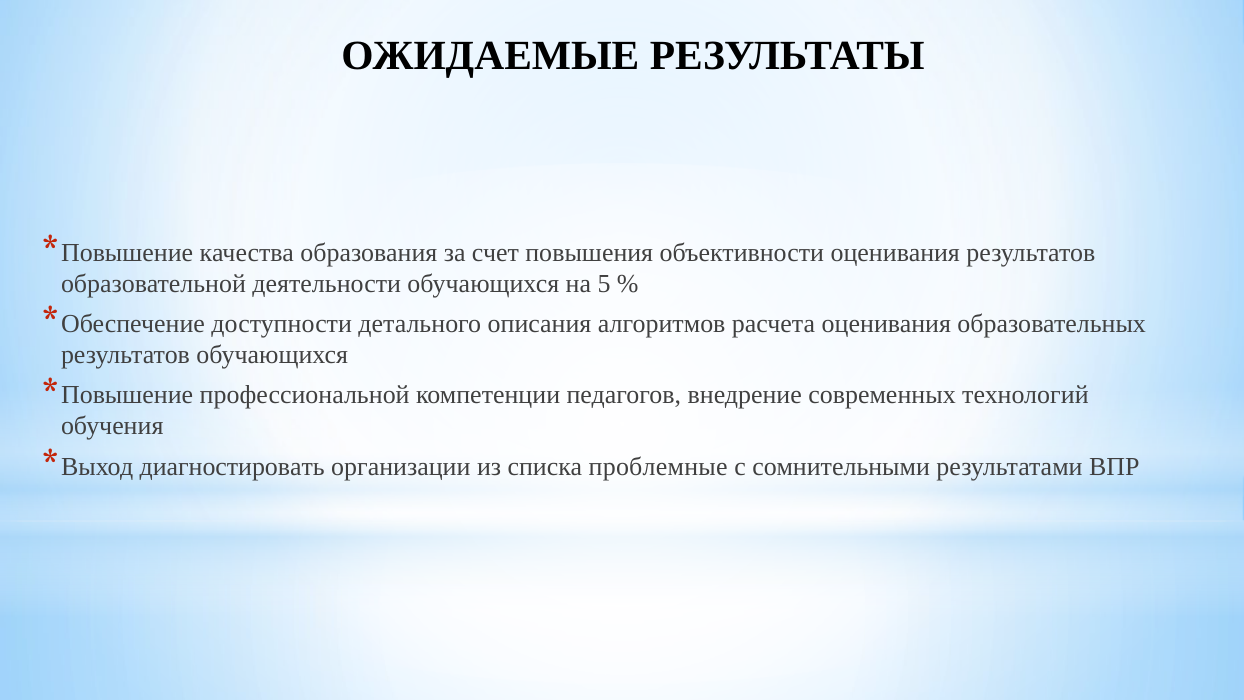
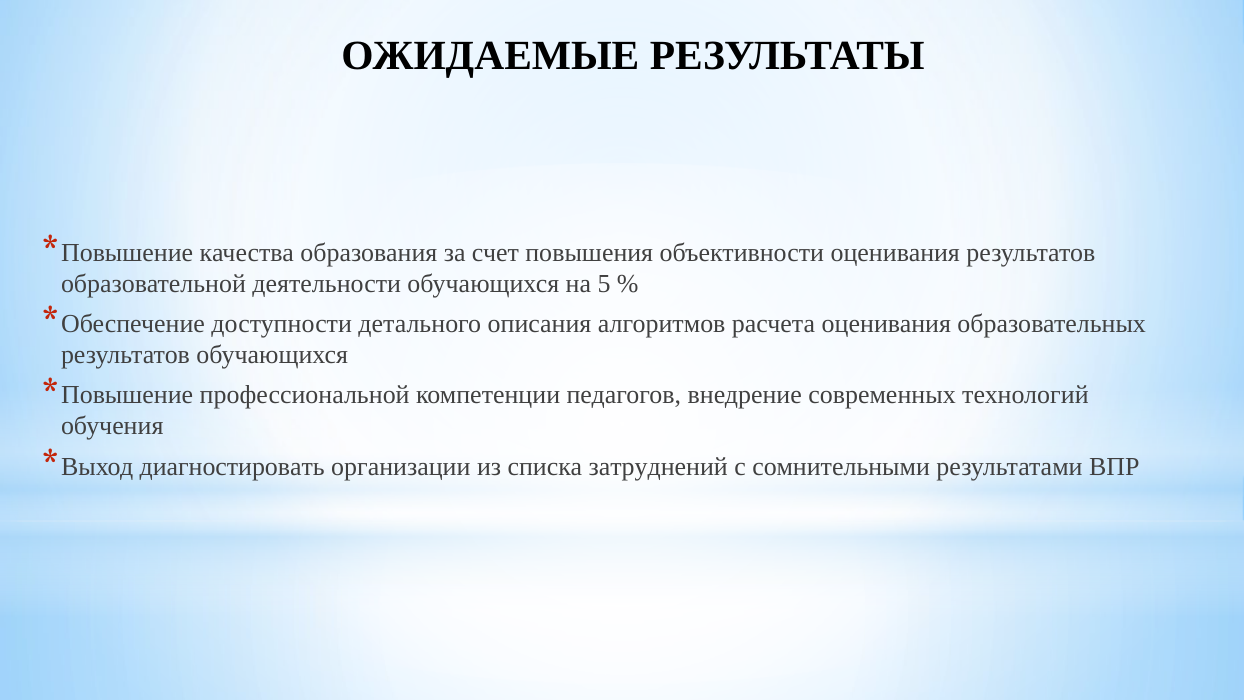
проблемные: проблемные -> затруднений (658, 466)
